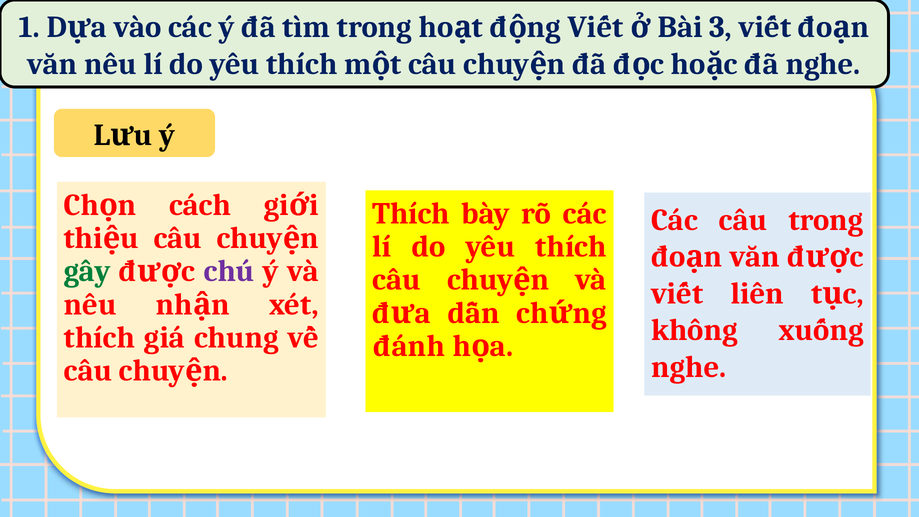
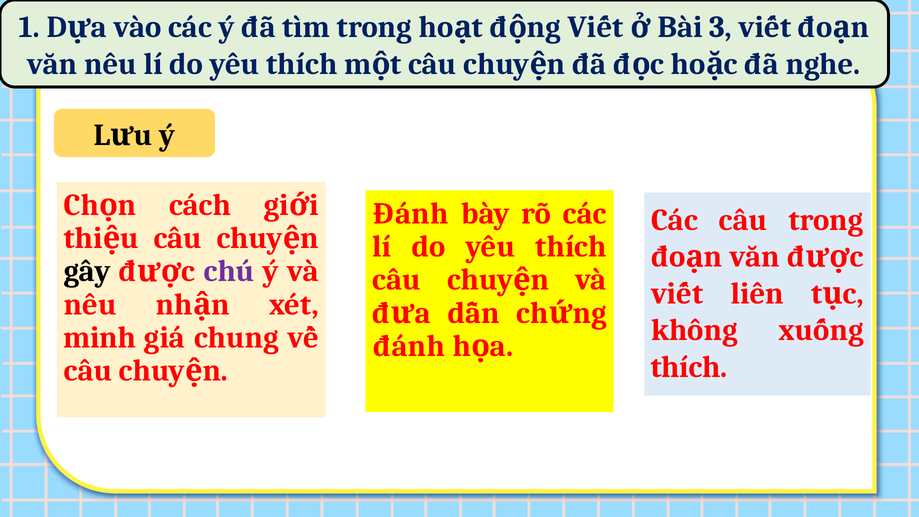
Thích: Thích -> Đánh (411, 214)
gây colour: green -> black (87, 271)
thích: thích -> minh (100, 337)
nghe: nghe -> thích (689, 367)
